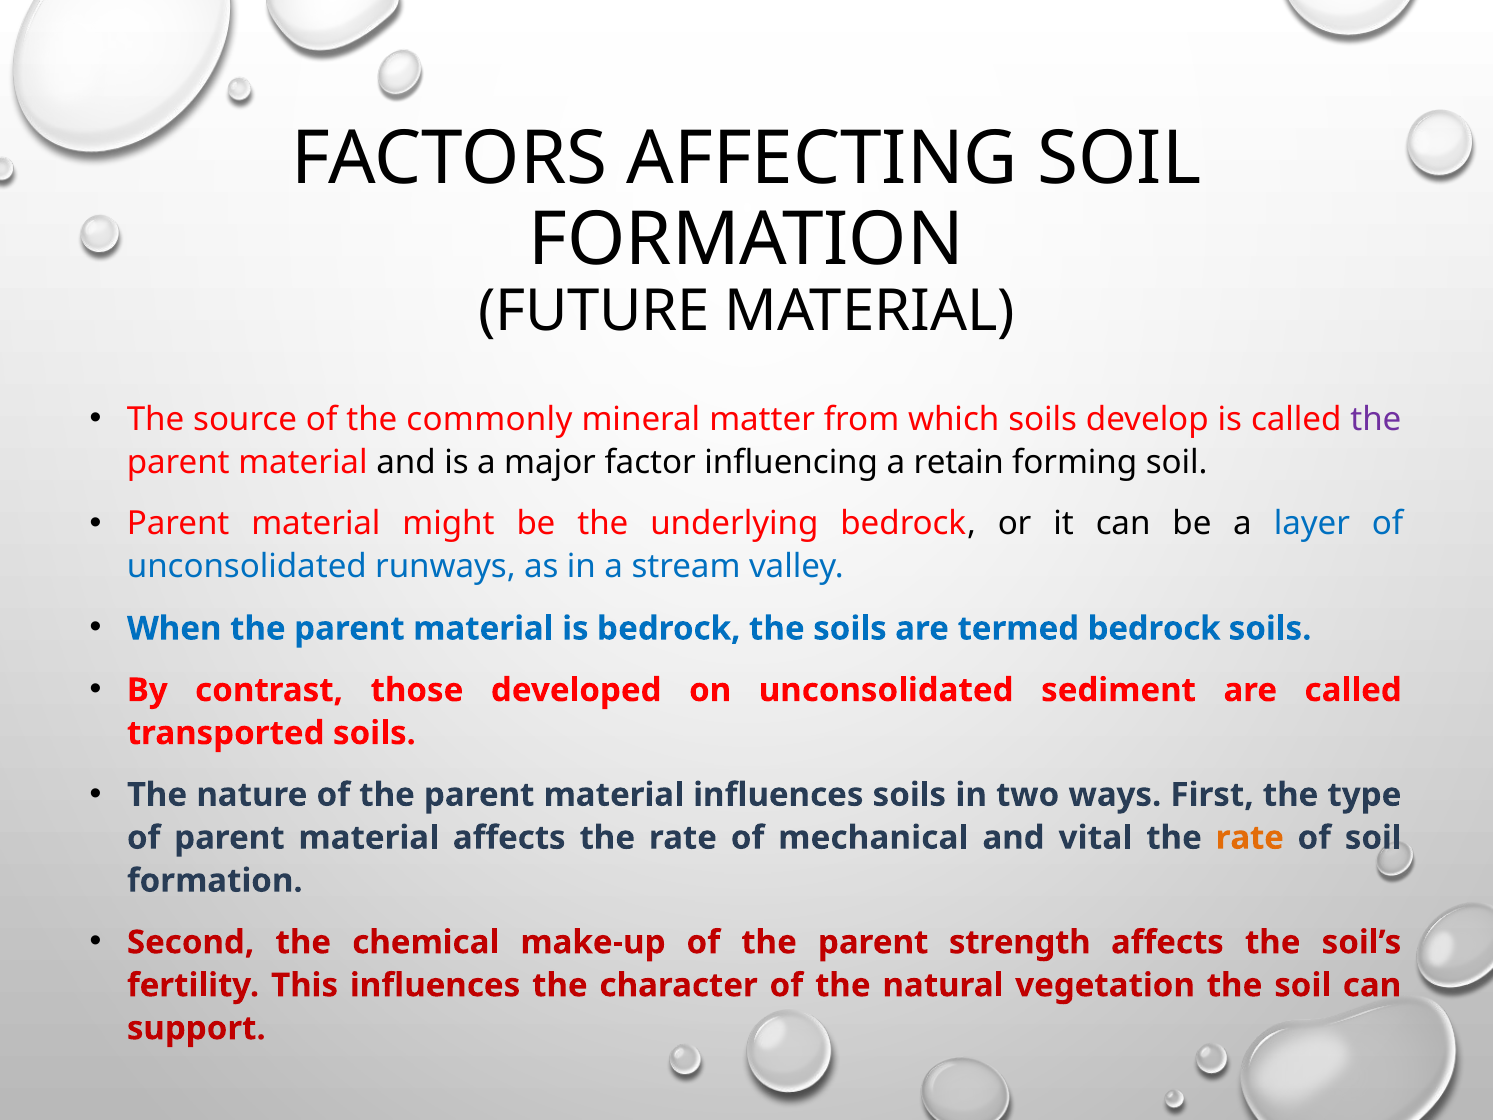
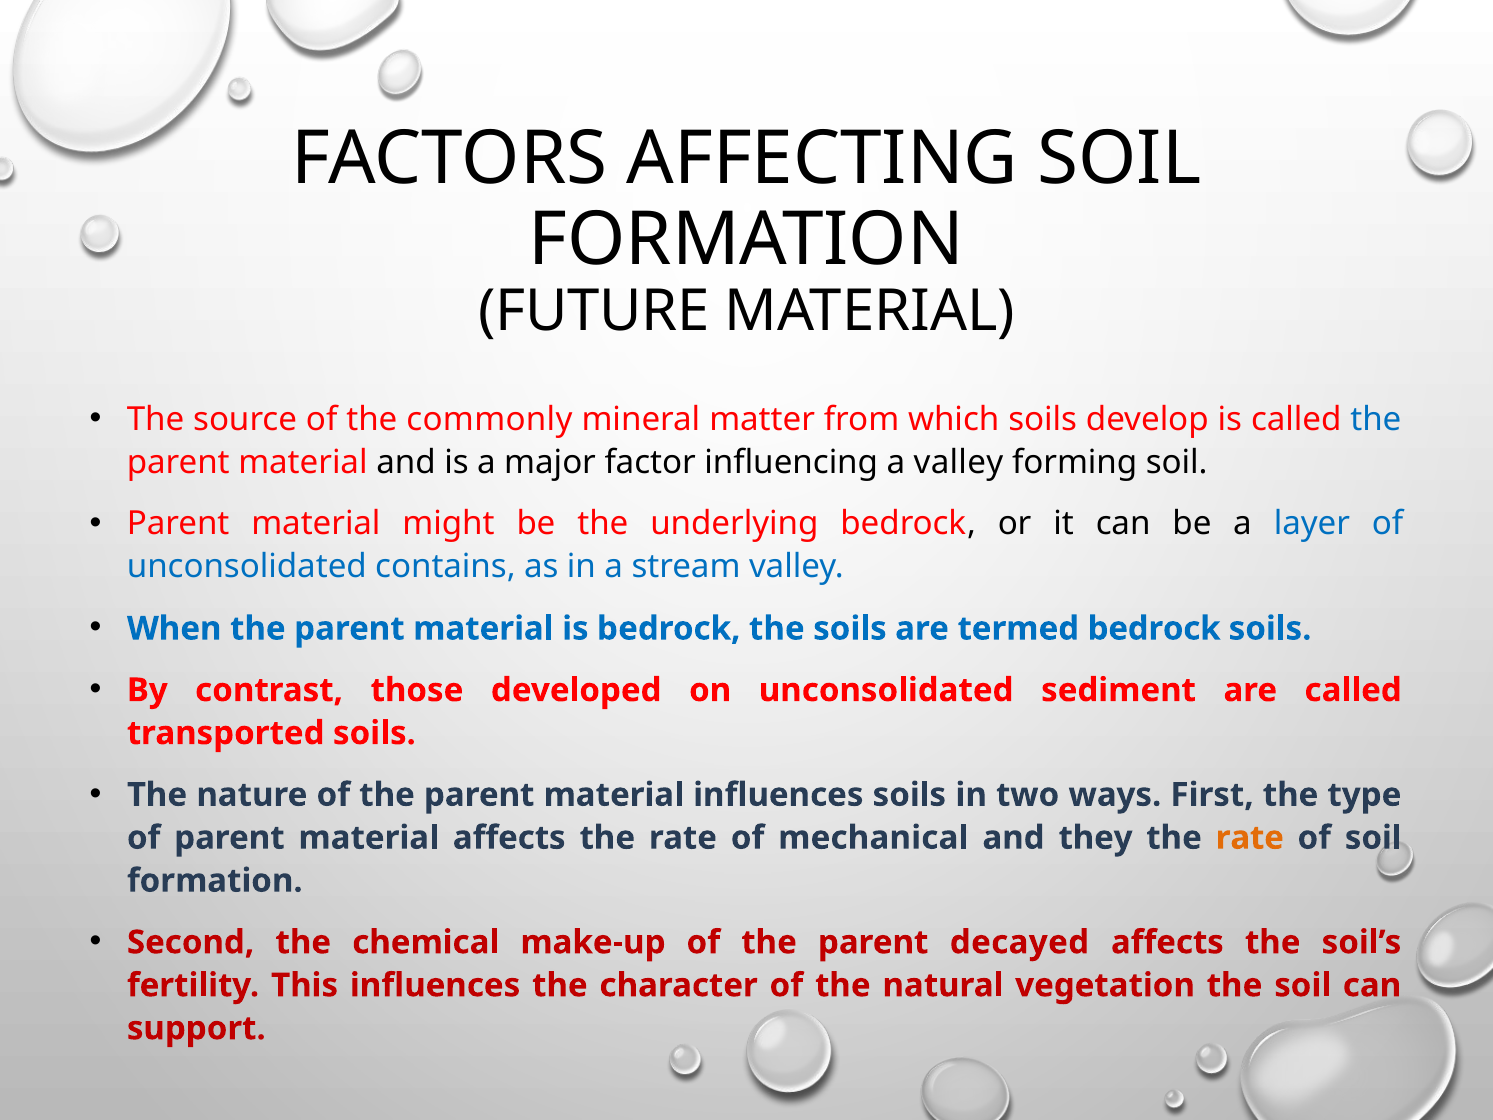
the colour: purple -> blue (1376, 419)
a retain: retain -> valley (958, 462)
runways: runways -> contains (445, 567)
vital: vital -> they (1096, 838)
strength: strength -> decayed (1019, 942)
